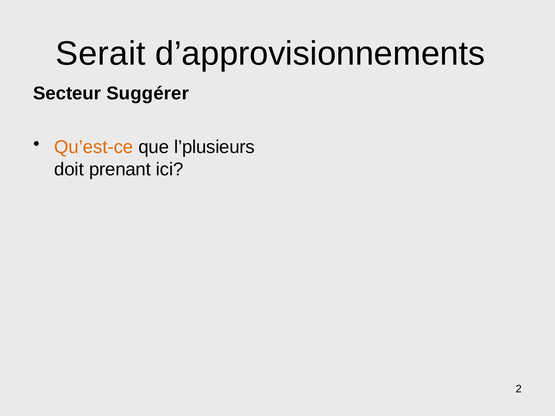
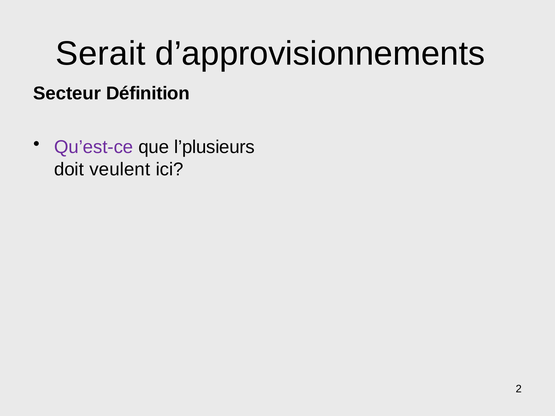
Suggérer: Suggérer -> Définition (148, 94)
Qu’est-ce colour: orange -> purple (94, 147)
prenant: prenant -> veulent (120, 169)
